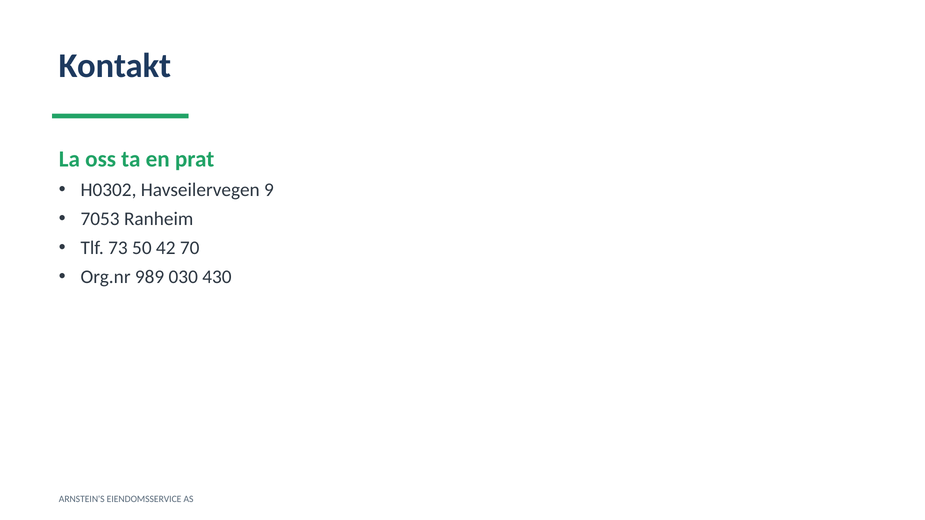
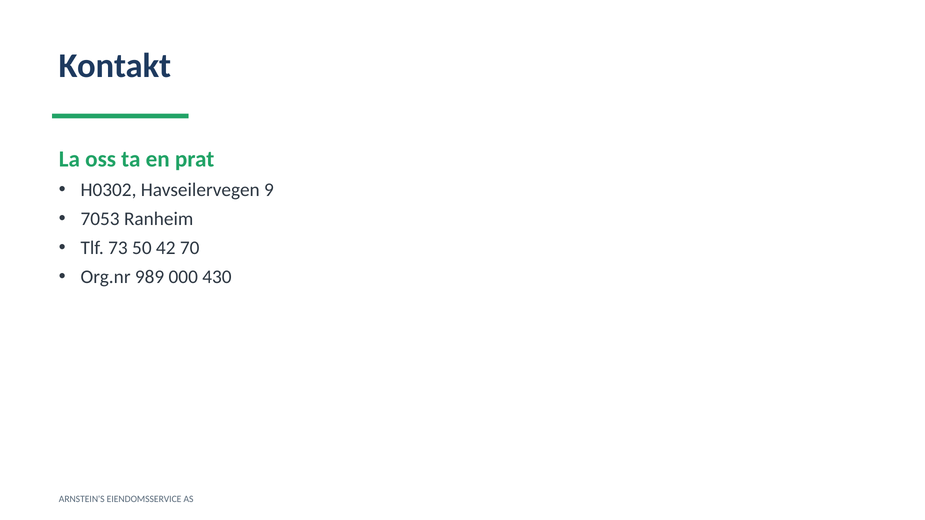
030: 030 -> 000 (183, 277)
